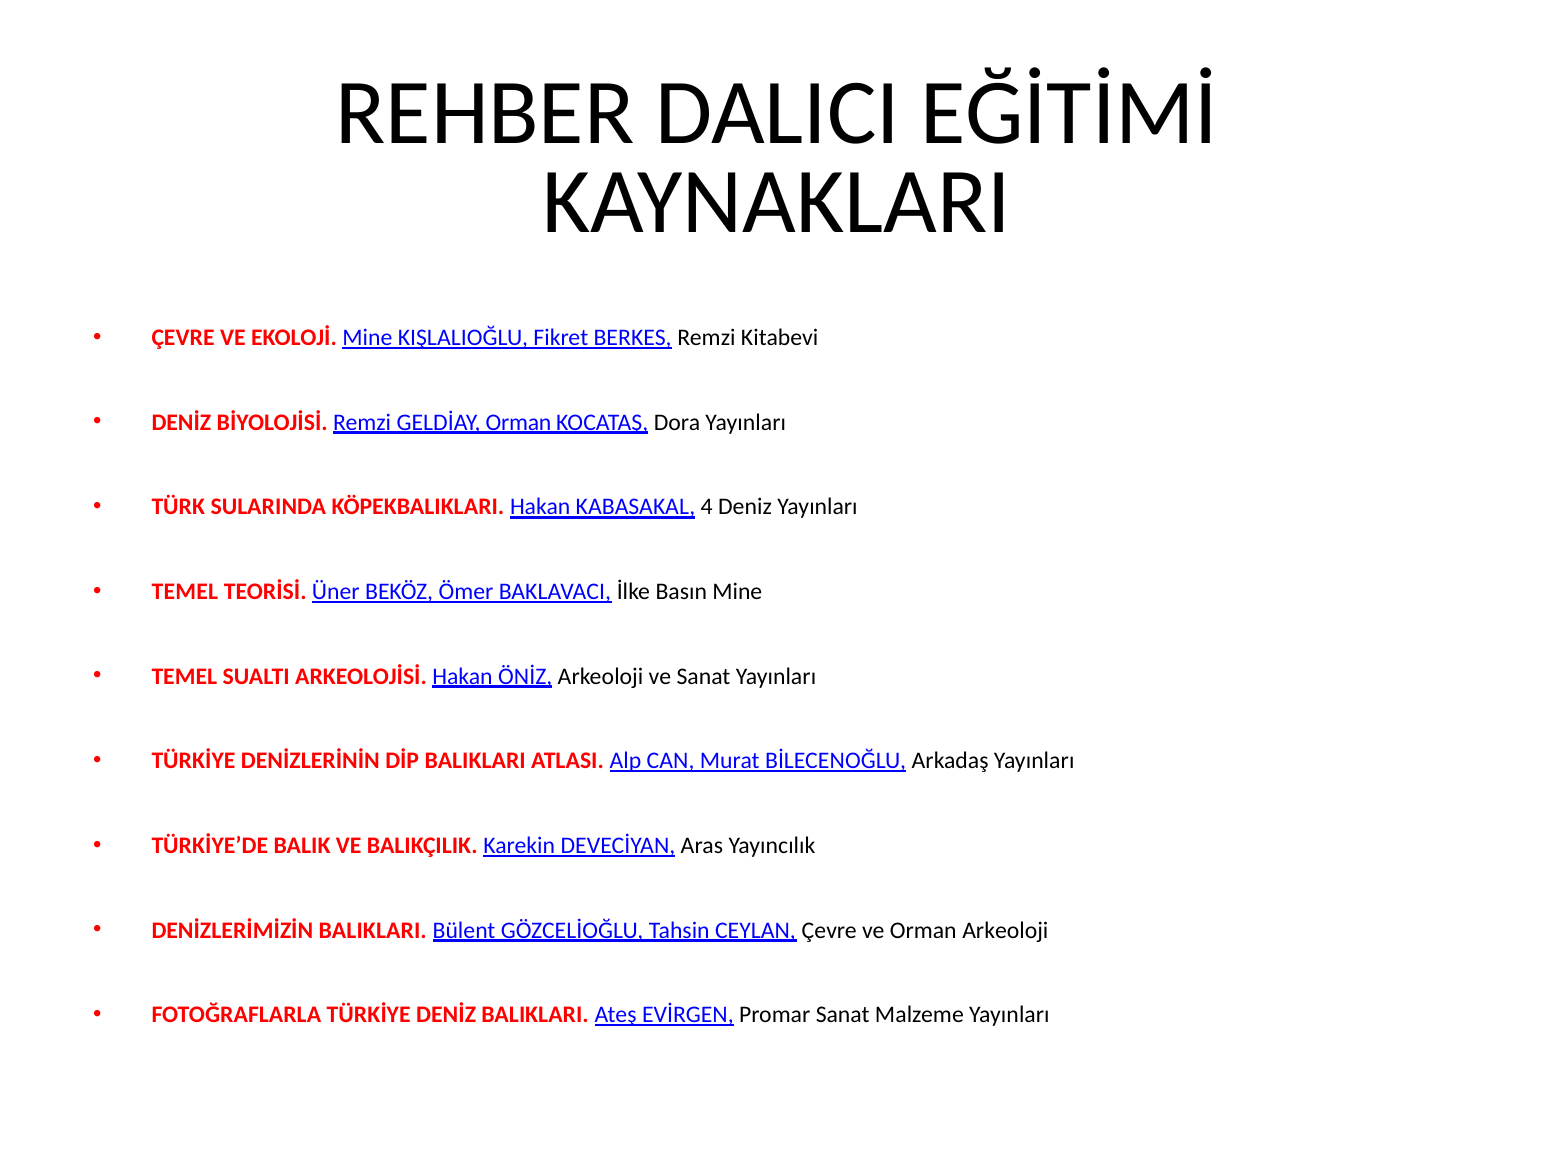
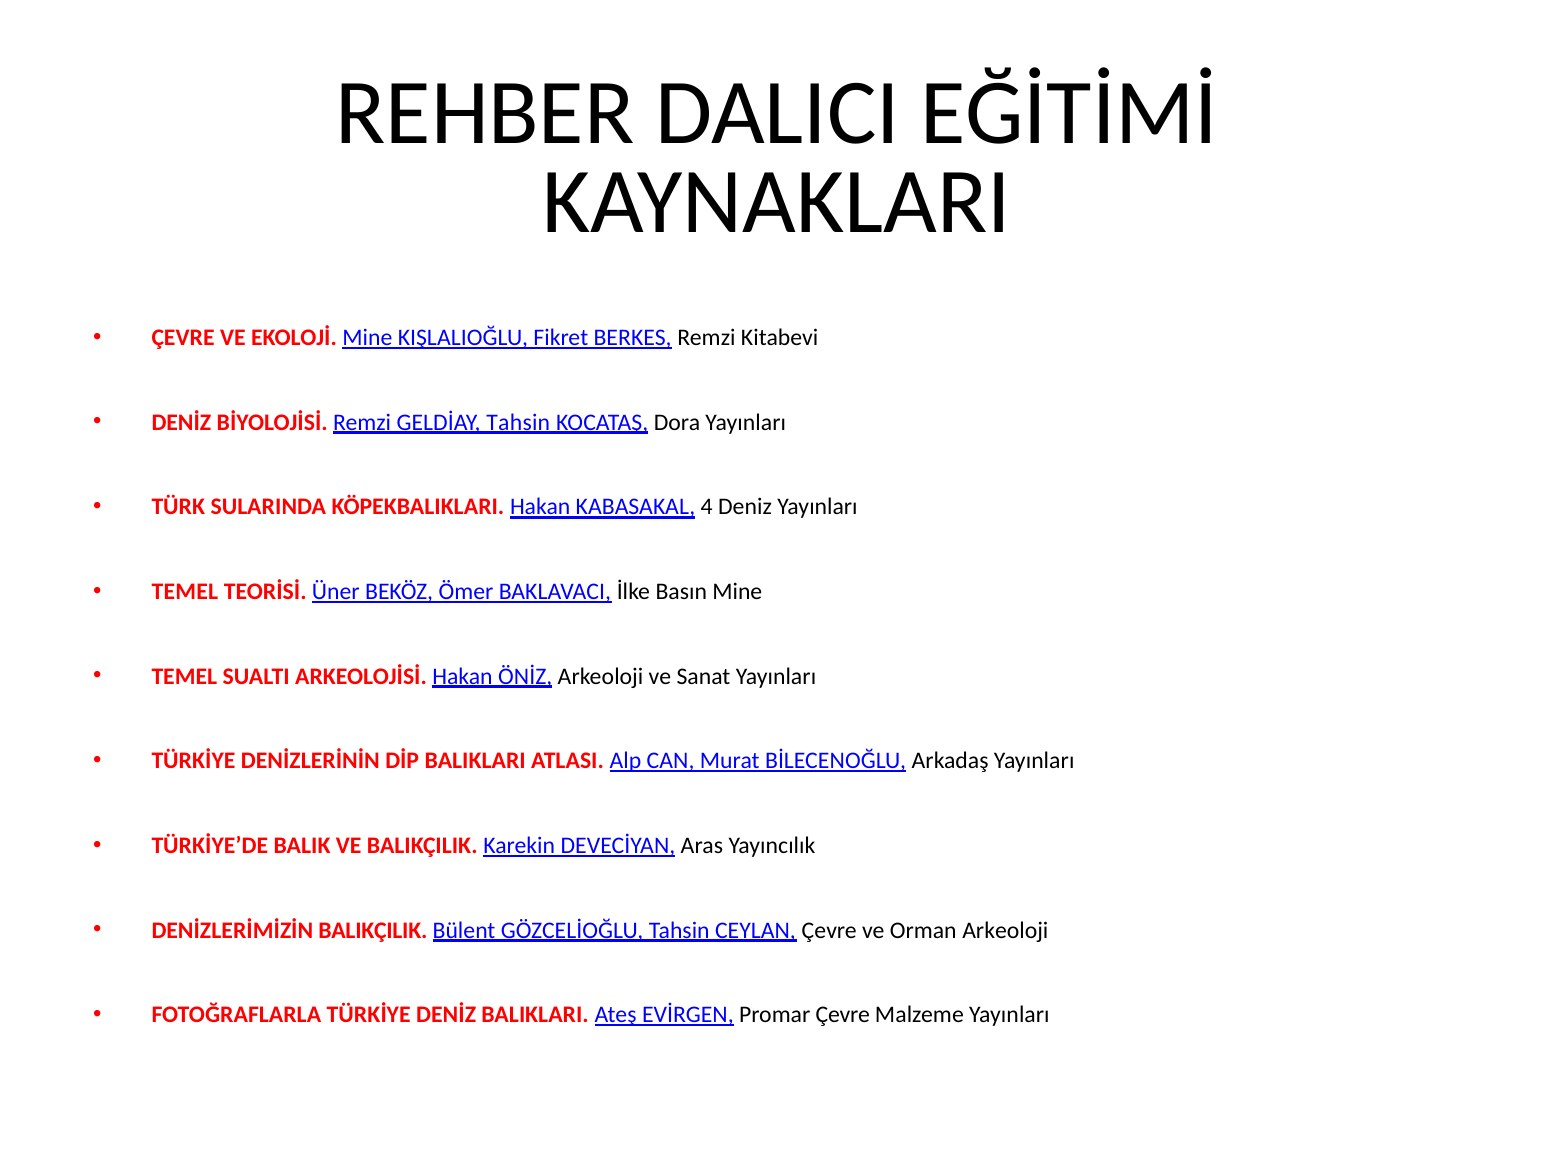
GELDİAY Orman: Orman -> Tahsin (518, 423)
DENİZLERİMİZİN BALIKLARI: BALIKLARI -> BALIKÇILIK (373, 931)
Promar Sanat: Sanat -> Çevre (843, 1015)
